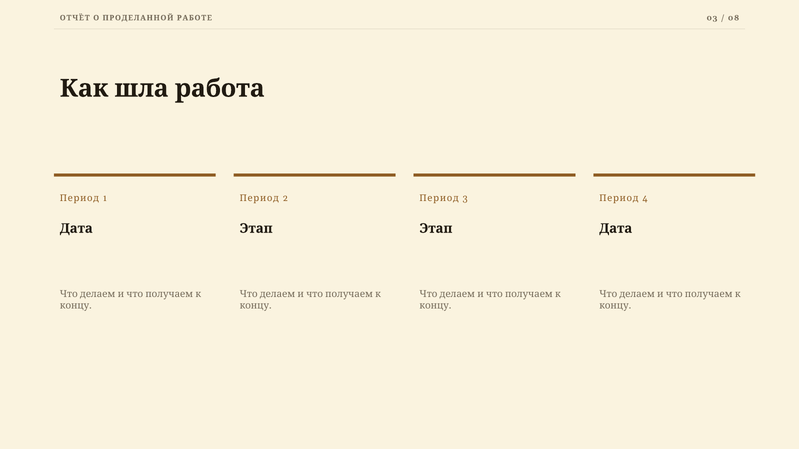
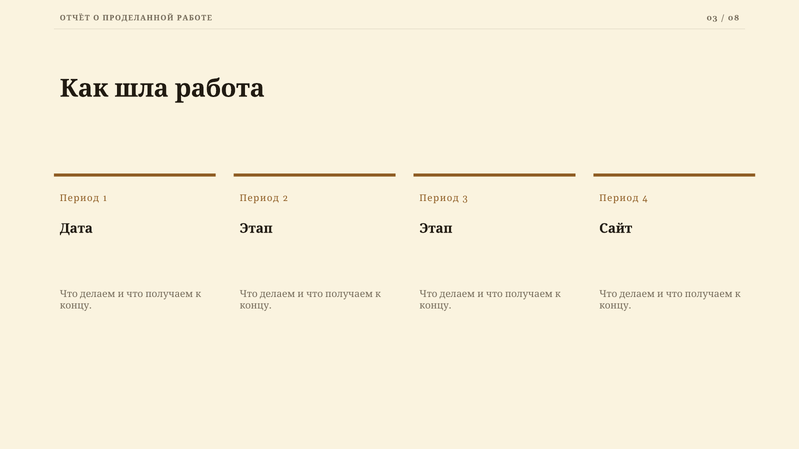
Дата: Дата -> Сайт (616, 229)
